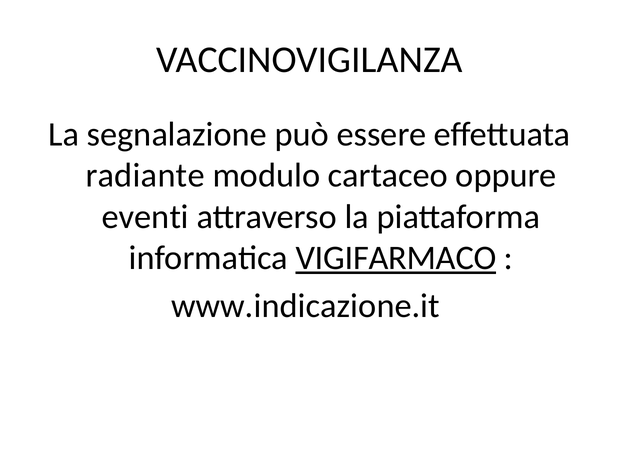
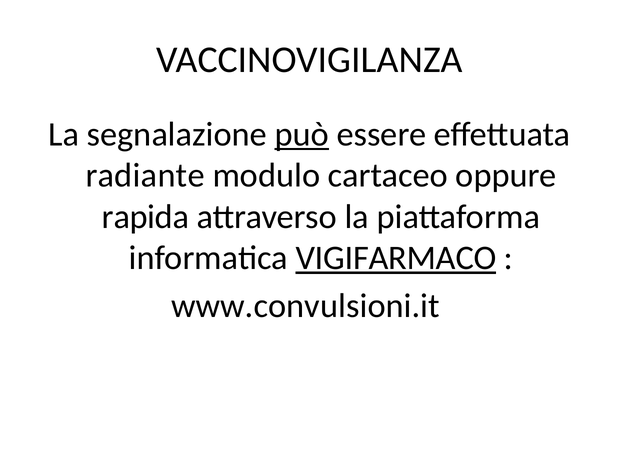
può underline: none -> present (302, 134)
eventi: eventi -> rapida (146, 217)
www.indicazione.it: www.indicazione.it -> www.convulsioni.it (305, 306)
